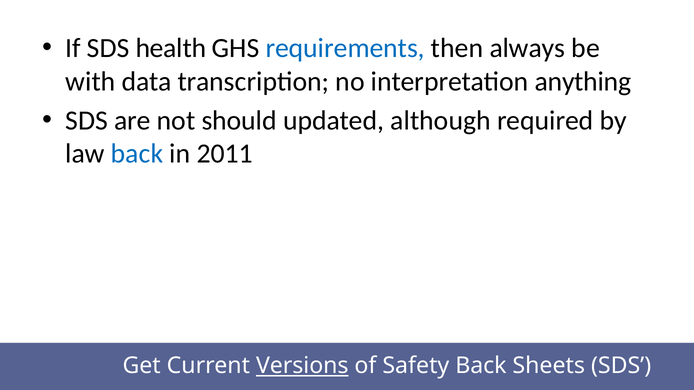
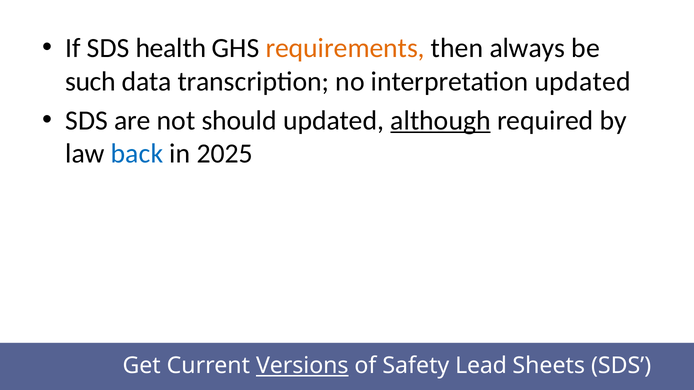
requirements colour: blue -> orange (345, 48)
with: with -> such (90, 82)
interpretation anything: anything -> updated (583, 82)
although underline: none -> present (441, 121)
2011: 2011 -> 2025 (225, 154)
Safety Back: Back -> Lead (481, 366)
